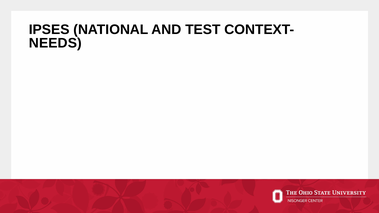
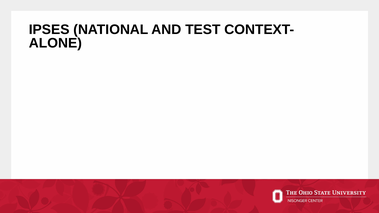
NEEDS: NEEDS -> ALONE (55, 43)
